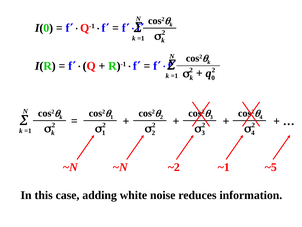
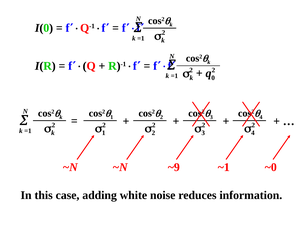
~2: ~2 -> ~9 (174, 167)
~5: ~5 -> ~0 (271, 167)
